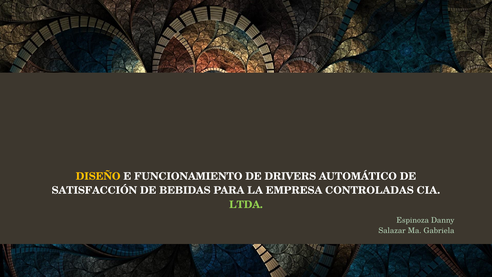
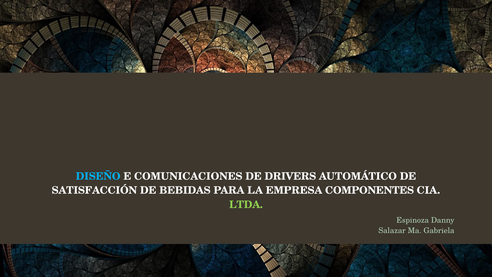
DISEÑO colour: yellow -> light blue (98, 176)
FUNCIONAMIENTO: FUNCIONAMIENTO -> COMUNICACIONES (188, 176)
CONTROLADAS: CONTROLADAS -> COMPONENTES (370, 190)
